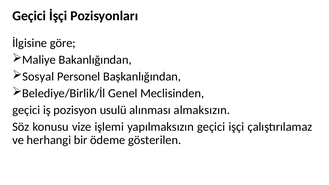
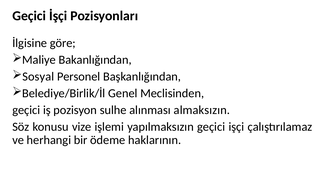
usulü: usulü -> sulhe (113, 110)
gösterilen: gösterilen -> haklarının (155, 140)
